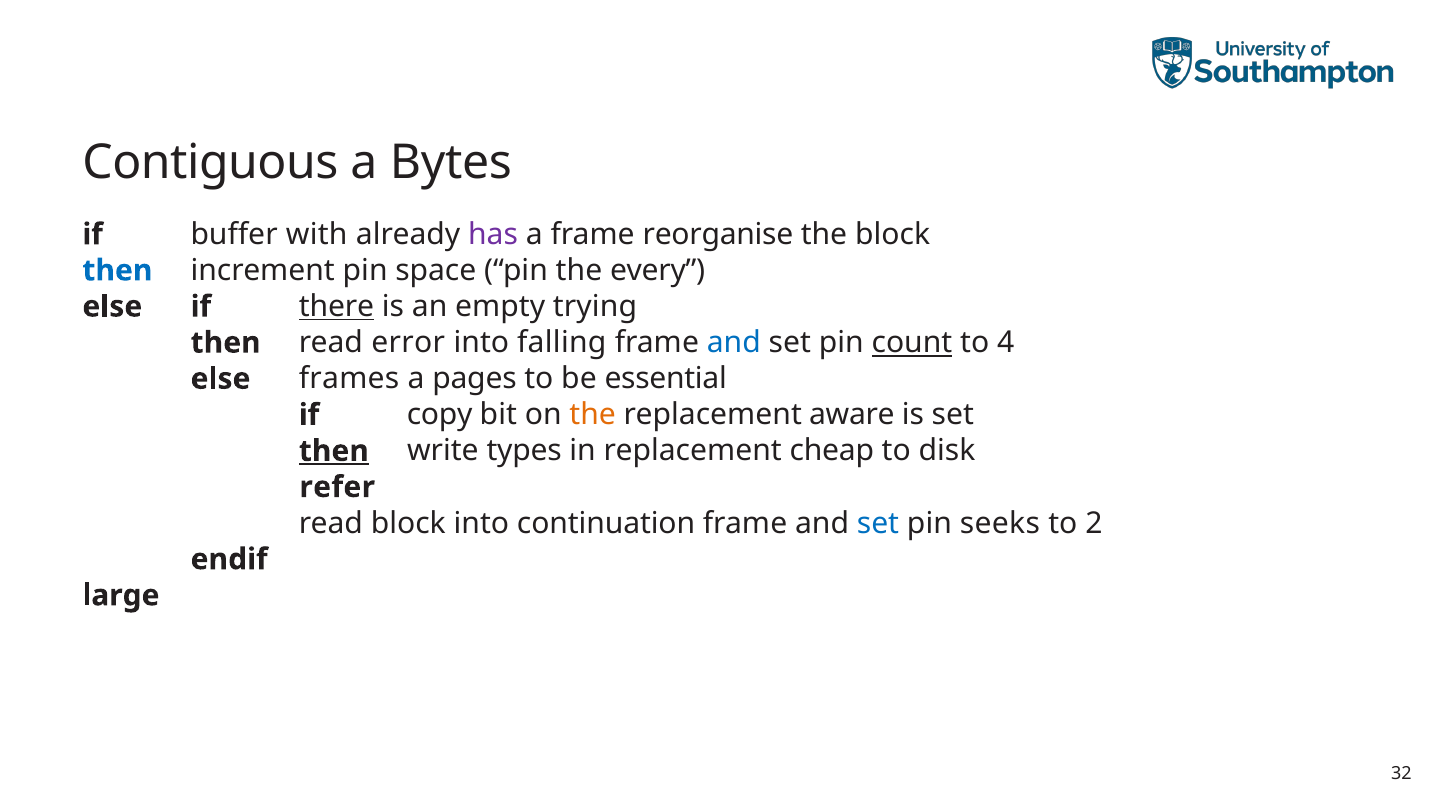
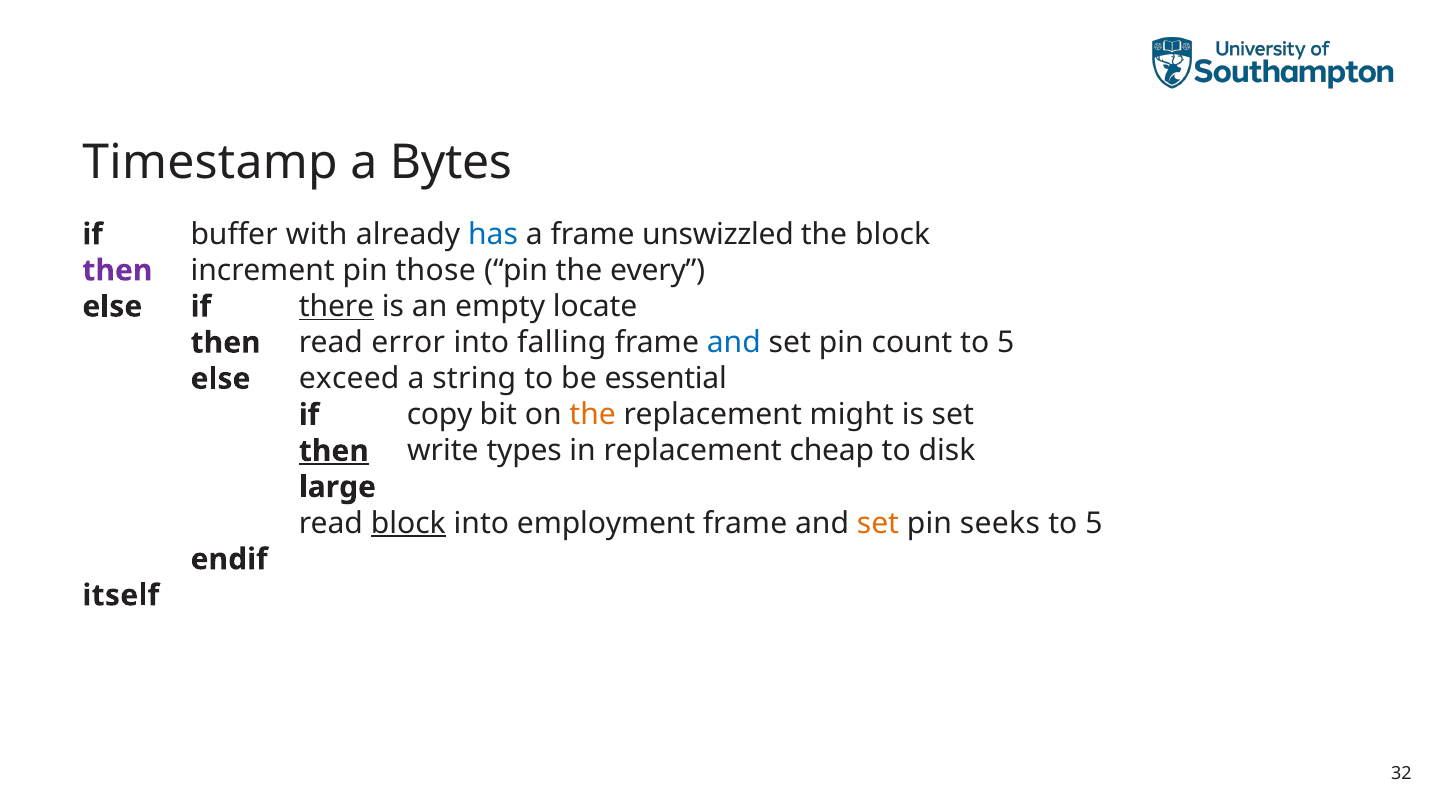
Contiguous: Contiguous -> Timestamp (210, 162)
has colour: purple -> blue (493, 234)
reorganise: reorganise -> unswizzled (718, 234)
then colour: blue -> purple (117, 270)
space: space -> those (436, 270)
trying: trying -> locate (595, 306)
count underline: present -> none (912, 343)
4: 4 -> 5 (1006, 343)
frames: frames -> exceed (349, 379)
pages: pages -> string (474, 379)
aware: aware -> might (852, 415)
refer: refer -> large (337, 487)
block underline: none -> present (408, 523)
continuation: continuation -> employment (606, 523)
set colour: blue -> orange (878, 523)
2: 2 -> 5 (1094, 523)
large: large -> itself (121, 595)
